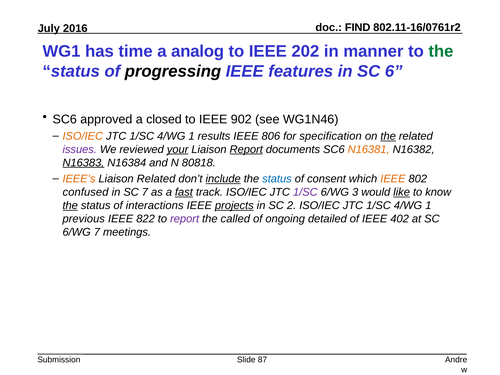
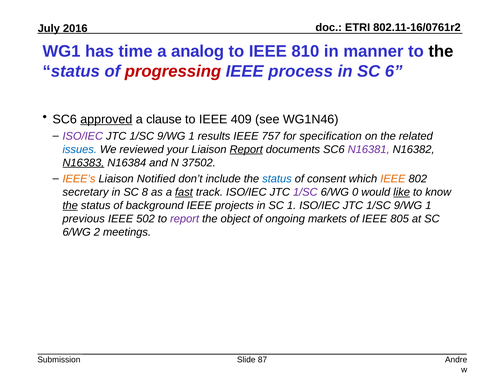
FIND: FIND -> ETRI (358, 27)
202: 202 -> 810 (305, 51)
the colour: green -> black (441, 51)
progressing colour: black -> red (173, 71)
features: features -> process (301, 71)
approved underline: none -> present (106, 119)
closed: closed -> clause (164, 119)
902: 902 -> 409 (241, 119)
ISO/IEC colour: orange -> purple (83, 136)
4/WG: 4/WG -> 9/WG (171, 136)
806: 806 -> 757 (271, 136)
the underline: present -> none (388, 136)
issues colour: purple -> blue (80, 149)
your underline: present -> none (178, 149)
N16381 colour: orange -> purple (369, 149)
80818: 80818 -> 37502 (199, 163)
Liaison Related: Related -> Notified (156, 179)
include underline: present -> none (223, 179)
confused: confused -> secretary (86, 192)
SC 7: 7 -> 8 (145, 192)
3: 3 -> 0 (355, 192)
interactions: interactions -> background (155, 205)
projects underline: present -> none (234, 205)
SC 2: 2 -> 1 (292, 205)
4/WG: 4/WG -> 9/WG (408, 205)
822: 822 -> 502 (146, 219)
called: called -> object (235, 219)
detailed: detailed -> markets (327, 219)
402: 402 -> 805 (400, 219)
6/WG 7: 7 -> 2 (97, 232)
